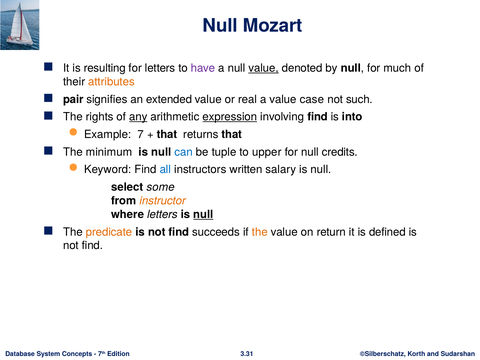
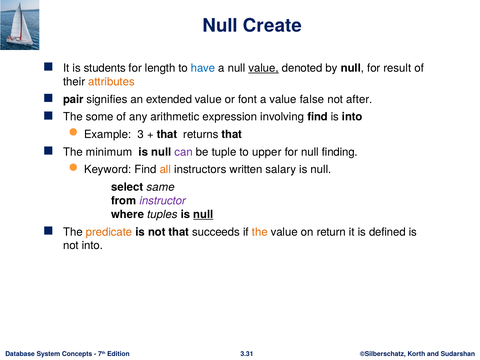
Mozart: Mozart -> Create (273, 26)
resulting: resulting -> students (105, 68)
for letters: letters -> length (160, 68)
have colour: purple -> blue (203, 68)
much: much -> result (397, 68)
real: real -> font (248, 99)
case: case -> false (312, 99)
such: such -> after (359, 99)
rights: rights -> some (100, 117)
any underline: present -> none (138, 117)
expression underline: present -> none (230, 117)
7: 7 -> 3 (141, 134)
can colour: blue -> purple (184, 152)
credits: credits -> finding (340, 152)
all colour: blue -> orange (165, 170)
some: some -> same (161, 187)
instructor colour: orange -> purple (163, 201)
where letters: letters -> tuples (162, 214)
find: find -> that (179, 232)
find: find -> into (92, 246)
